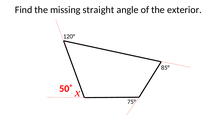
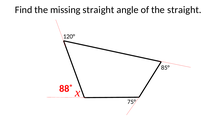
the exterior: exterior -> straight (184, 10)
50˚: 50˚ -> 88˚ (66, 89)
